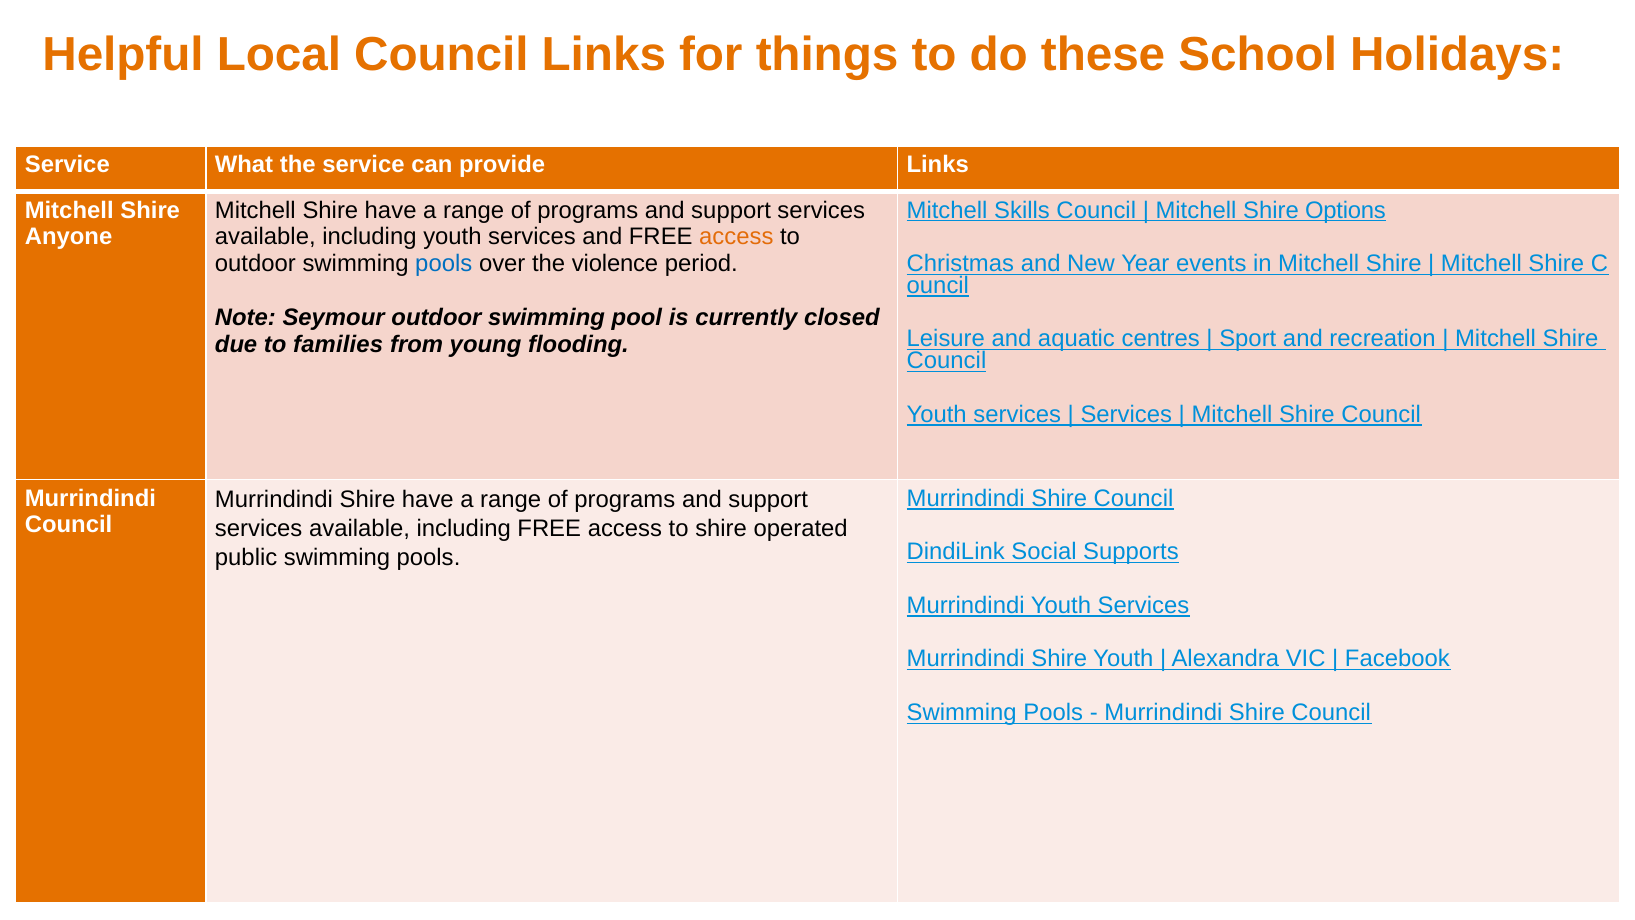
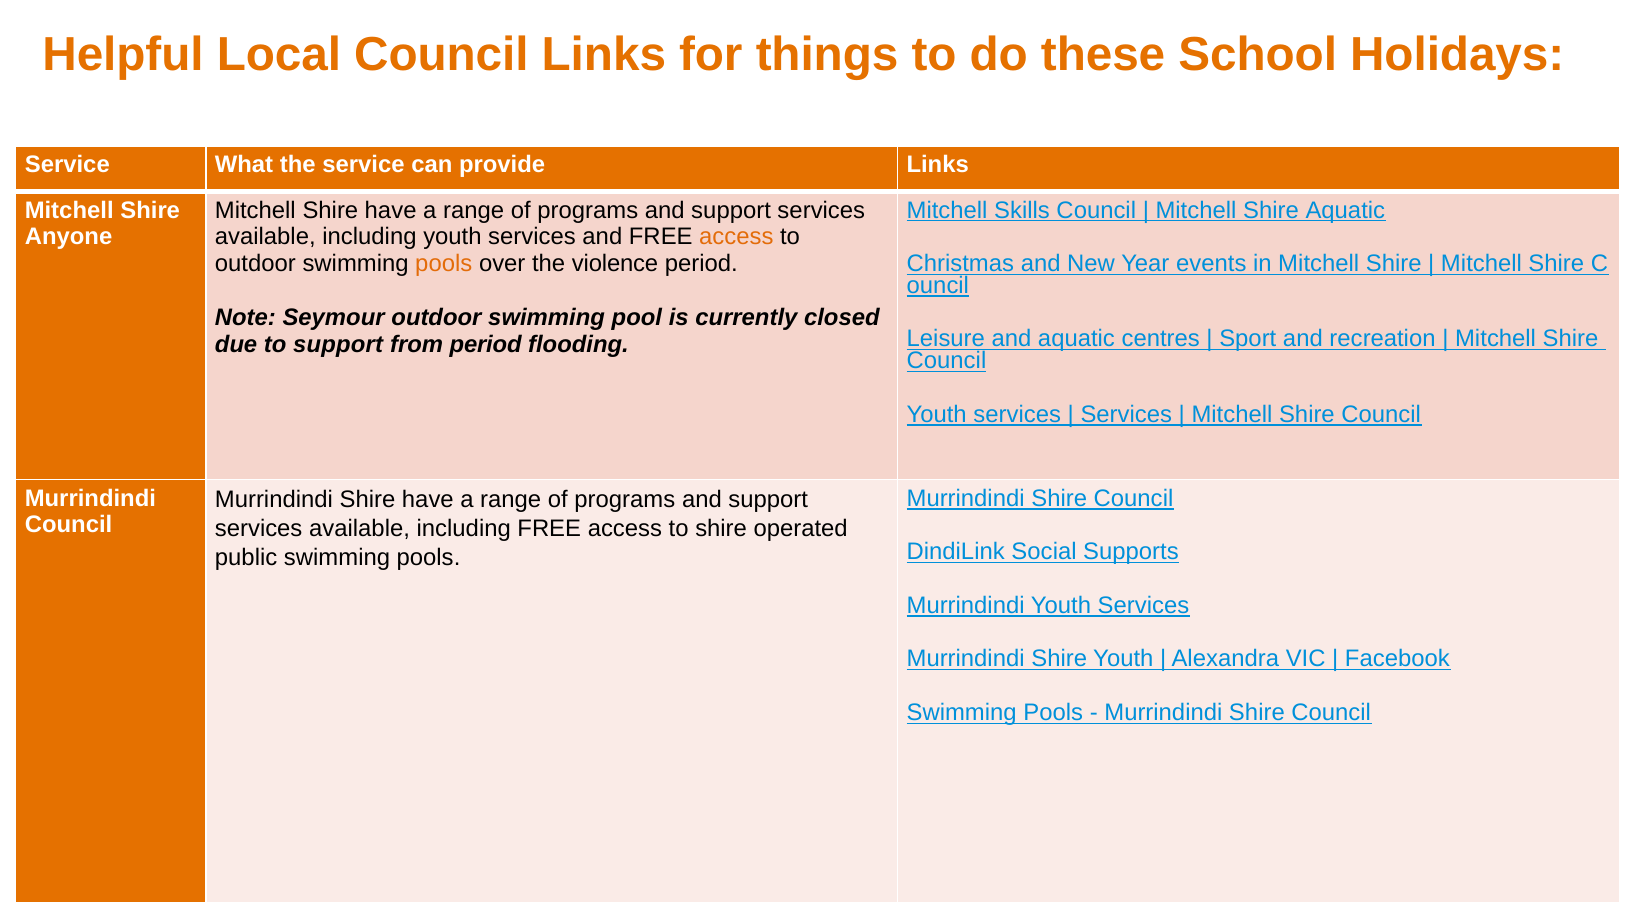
Shire Options: Options -> Aquatic (1345, 210)
pools colour: blue -> orange (444, 264)
to families: families -> support (338, 344)
from young: young -> period (486, 344)
